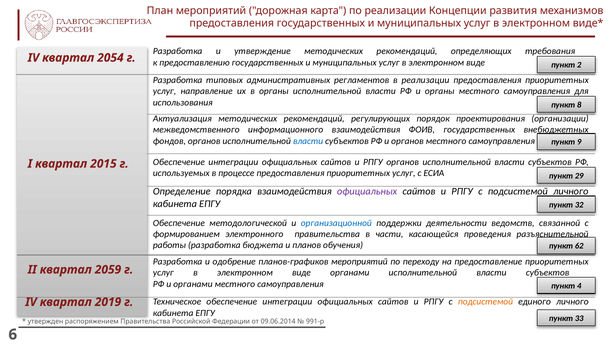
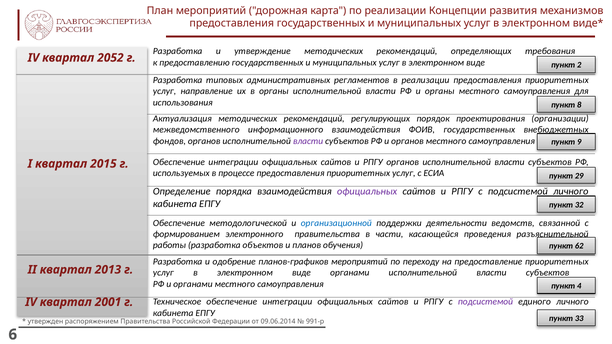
2054: 2054 -> 2052 (110, 58)
власти colour: blue -> purple (308, 141)
бюджета: бюджета -> объектов (263, 246)
2059: 2059 -> 2013 (108, 270)
2019: 2019 -> 2001 (108, 302)
подсистемой colour: orange -> purple (485, 302)
